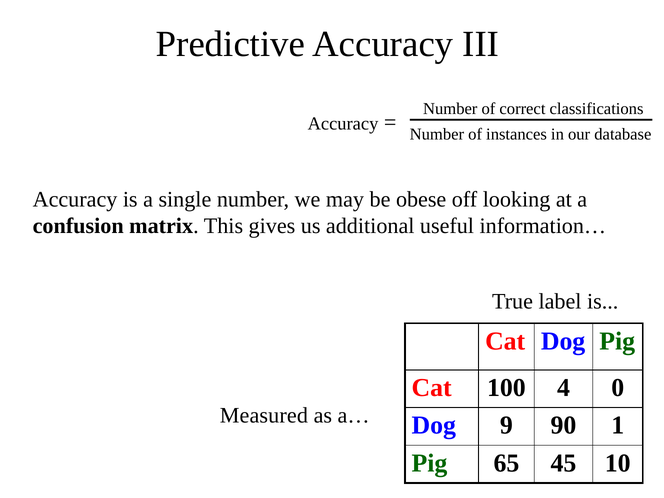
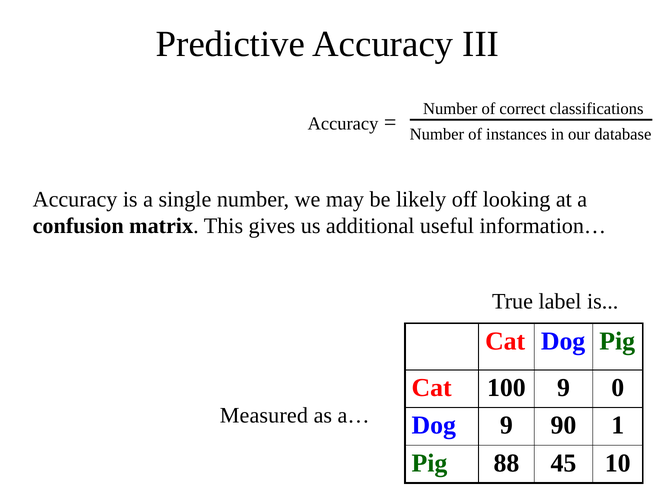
obese: obese -> likely (421, 199)
100 4: 4 -> 9 (564, 388)
65: 65 -> 88 (506, 463)
